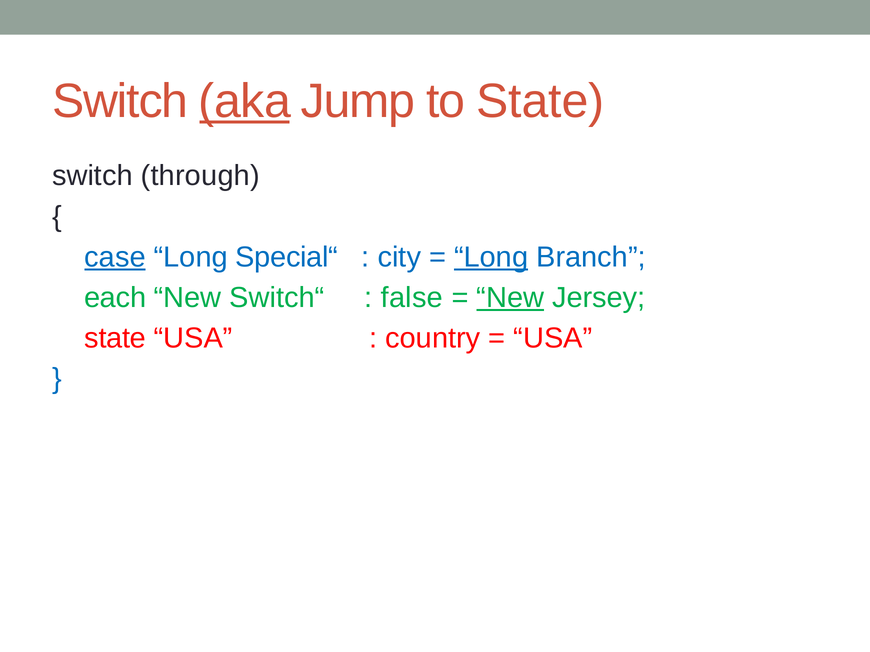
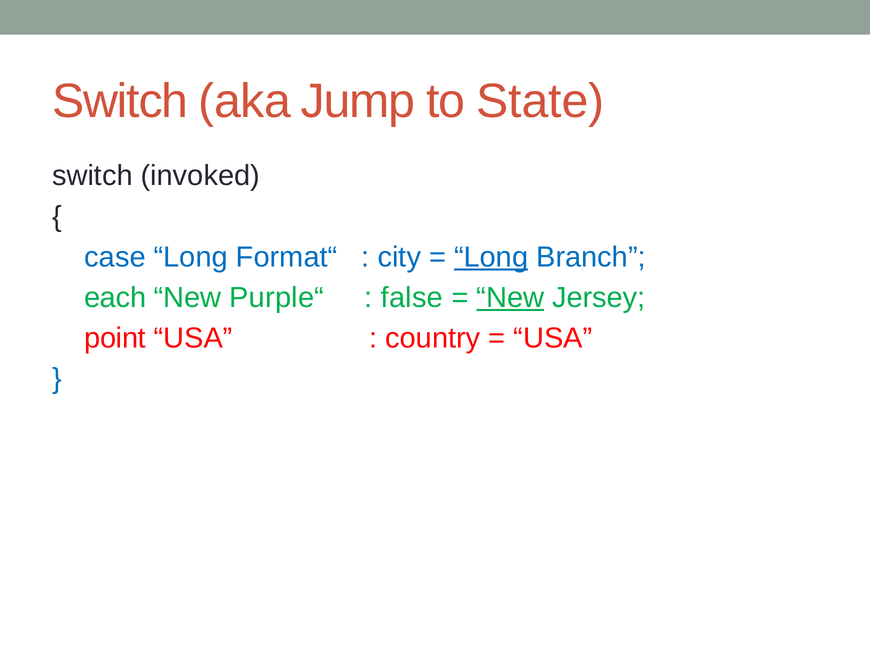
aka underline: present -> none (245, 101)
through: through -> invoked (200, 176)
case underline: present -> none (115, 257)
Special“: Special“ -> Format“ (287, 257)
Switch“: Switch“ -> Purple“ (277, 298)
state: state -> point (115, 338)
